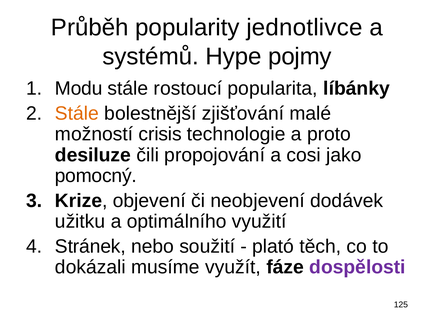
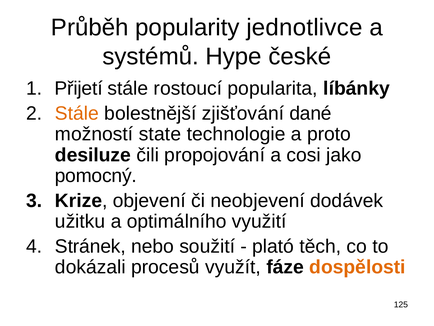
pojmy: pojmy -> české (300, 56)
Modu: Modu -> Přijetí (79, 88)
malé: malé -> dané (311, 113)
crisis: crisis -> state (160, 134)
musíme: musíme -> procesů (165, 267)
dospělosti colour: purple -> orange (357, 267)
